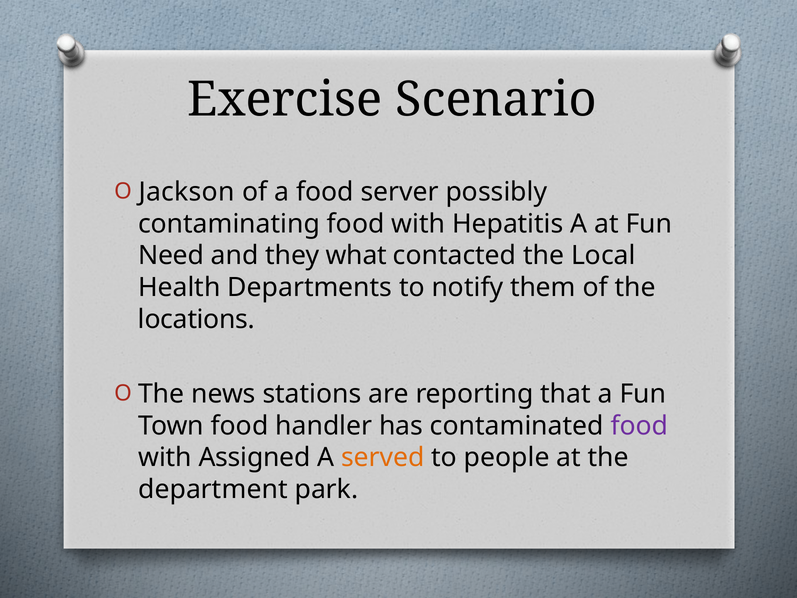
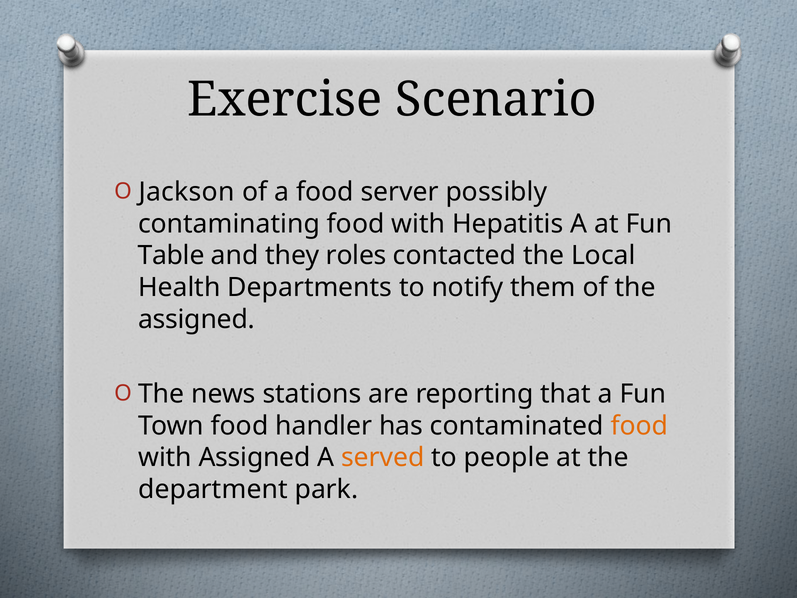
Need: Need -> Table (171, 256)
what: what -> roles (356, 256)
locations: locations -> assigned (196, 319)
food colour: purple -> orange (639, 426)
